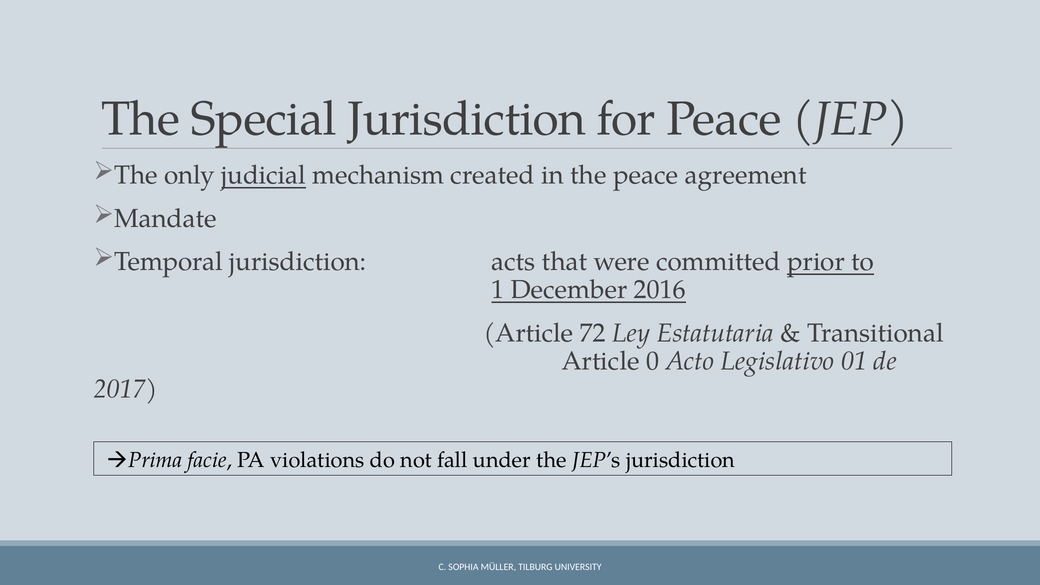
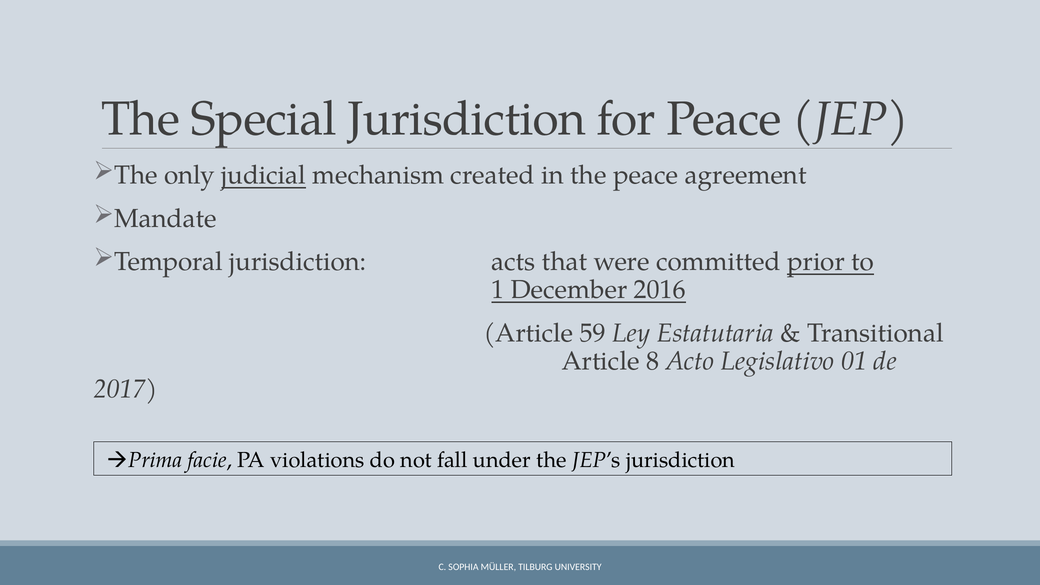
72: 72 -> 59 (593, 333)
0: 0 -> 8 (653, 361)
